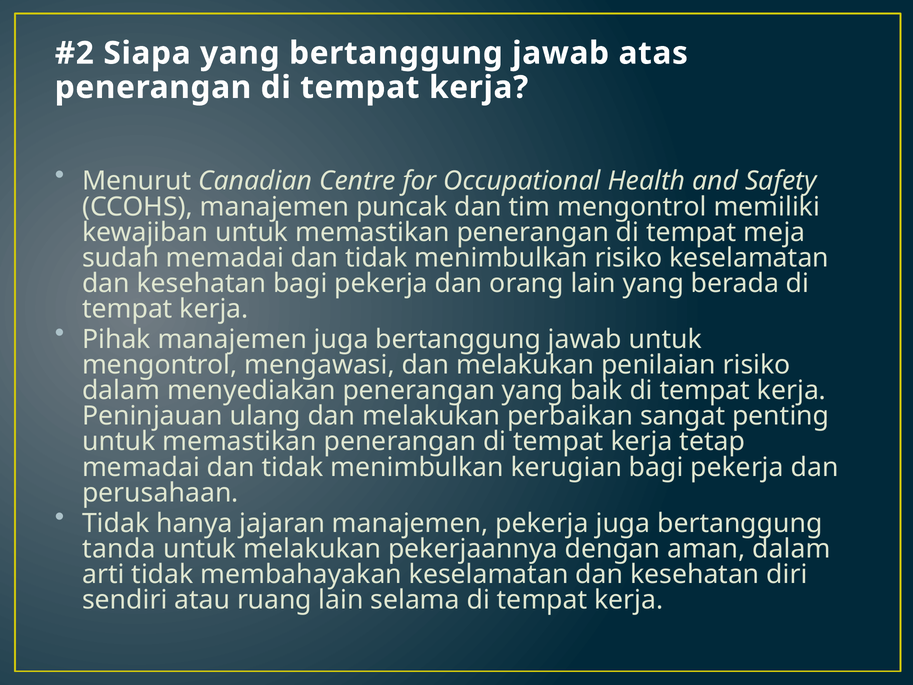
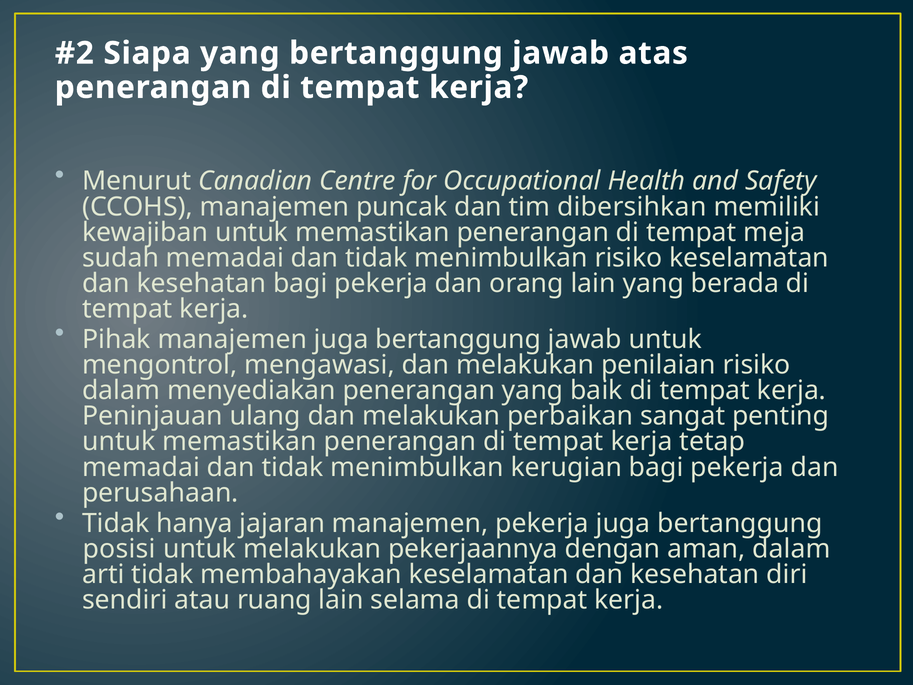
tim mengontrol: mengontrol -> dibersihkan (632, 207)
tanda: tanda -> posisi (119, 549)
